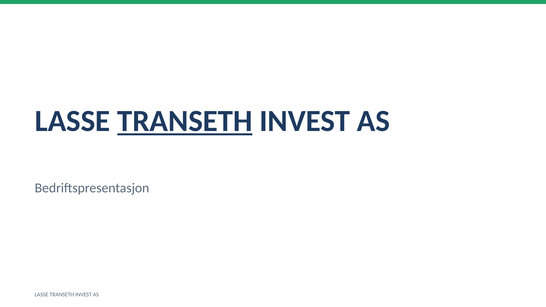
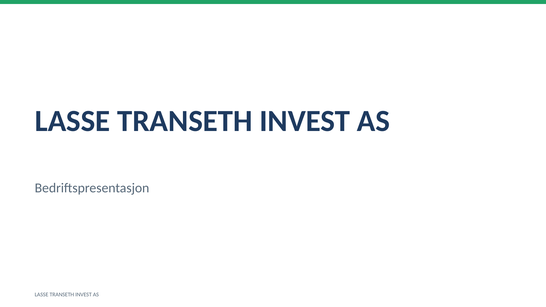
TRANSETH underline: present -> none (185, 121)
